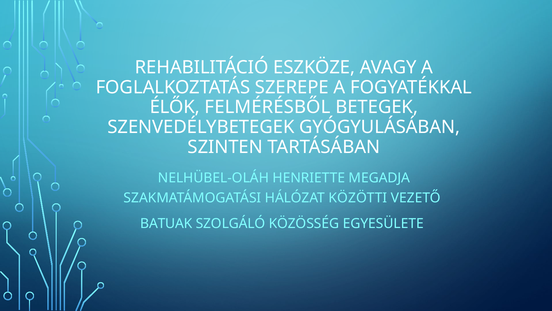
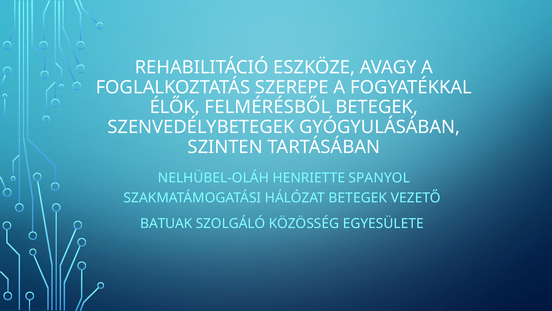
MEGADJA: MEGADJA -> SPANYOL (379, 178)
HÁLÓZAT KÖZÖTTI: KÖZÖTTI -> BETEGEK (358, 198)
